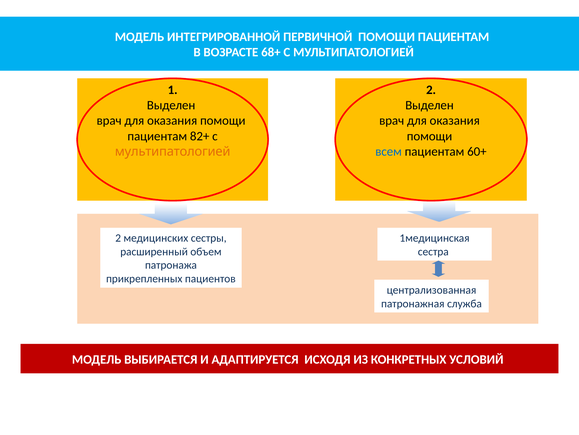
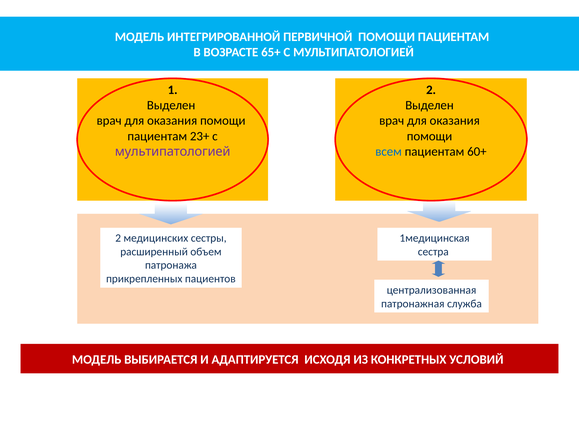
68+: 68+ -> 65+ (271, 52)
82+: 82+ -> 23+ (200, 136)
мультипатологией colour: orange -> purple (173, 151)
